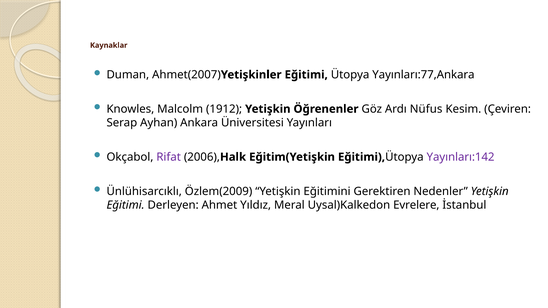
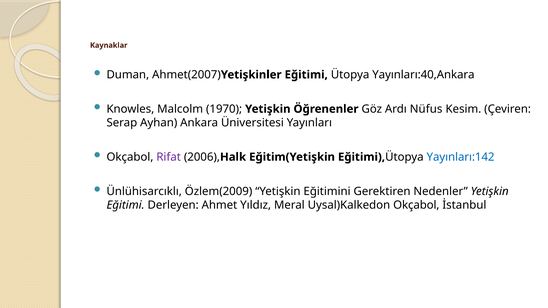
Yayınları:77,Ankara: Yayınları:77,Ankara -> Yayınları:40,Ankara (423, 75)
1912: 1912 -> 1970 (224, 109)
Yayınları:142 colour: purple -> blue (461, 157)
Uysal)Kalkedon Evrelere: Evrelere -> Okçabol (416, 205)
